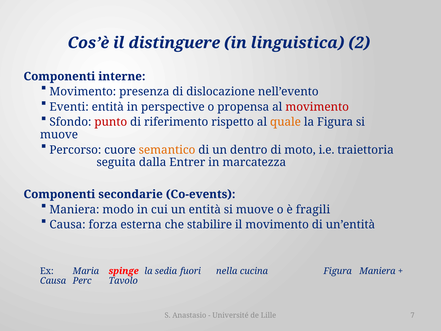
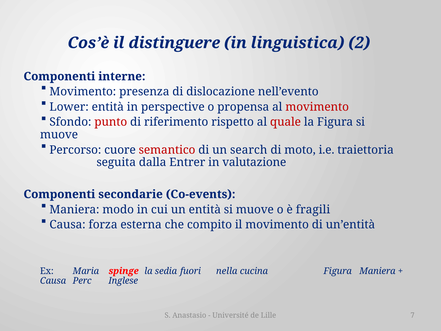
Eventi: Eventi -> Lower (69, 107)
quale colour: orange -> red (285, 122)
semantico colour: orange -> red (167, 150)
dentro: dentro -> search (249, 150)
marcatezza: marcatezza -> valutazione (254, 162)
stabilire: stabilire -> compito (210, 225)
Tavolo: Tavolo -> Inglese (123, 281)
